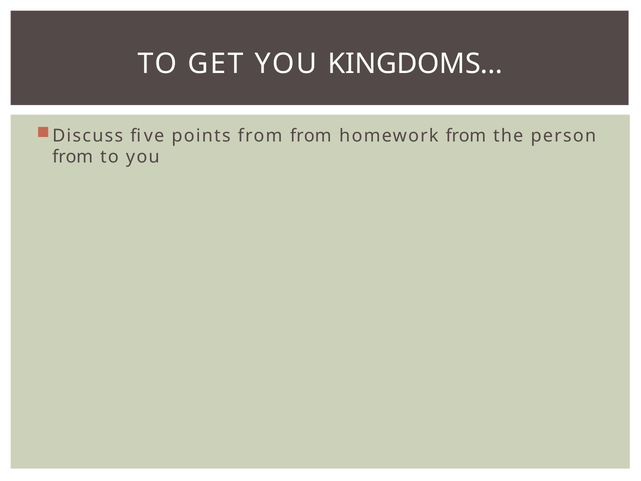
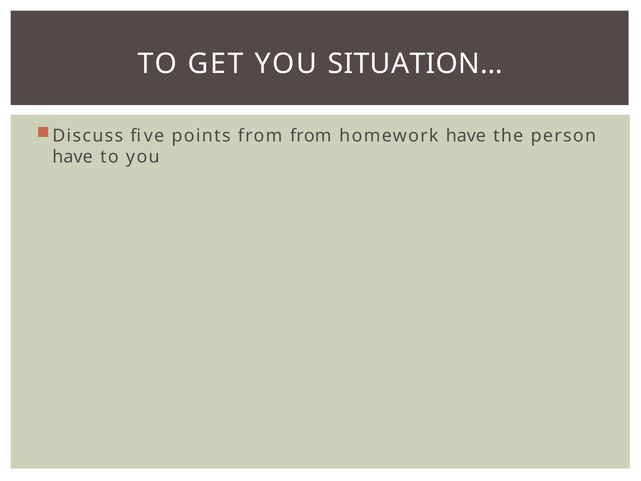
KINGDOMS…: KINGDOMS… -> SITUATION… (415, 64)
homework from: from -> have (466, 136)
from: from -> have (73, 157)
